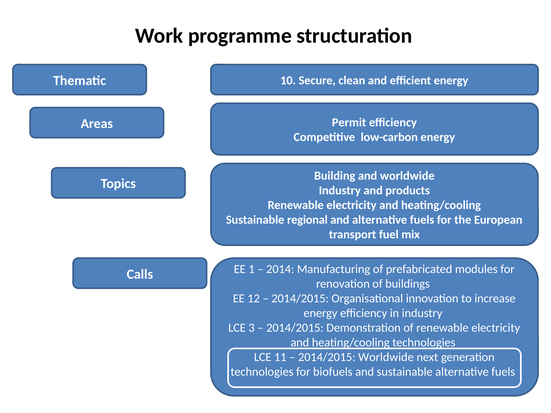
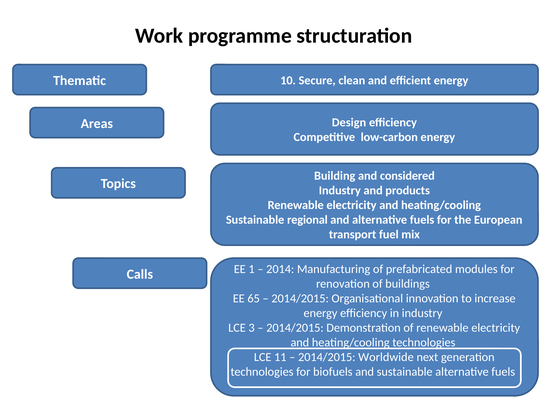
Permit: Permit -> Design (349, 123)
and worldwide: worldwide -> considered (407, 176)
12: 12 -> 65 (254, 299)
